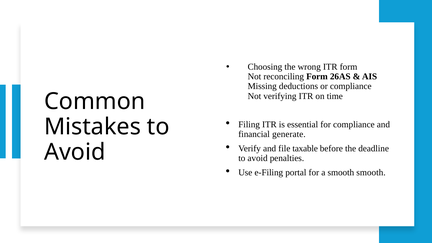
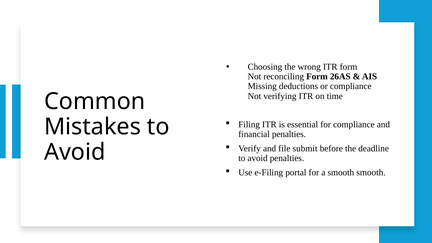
financial generate: generate -> penalties (289, 134)
taxable: taxable -> submit (305, 149)
